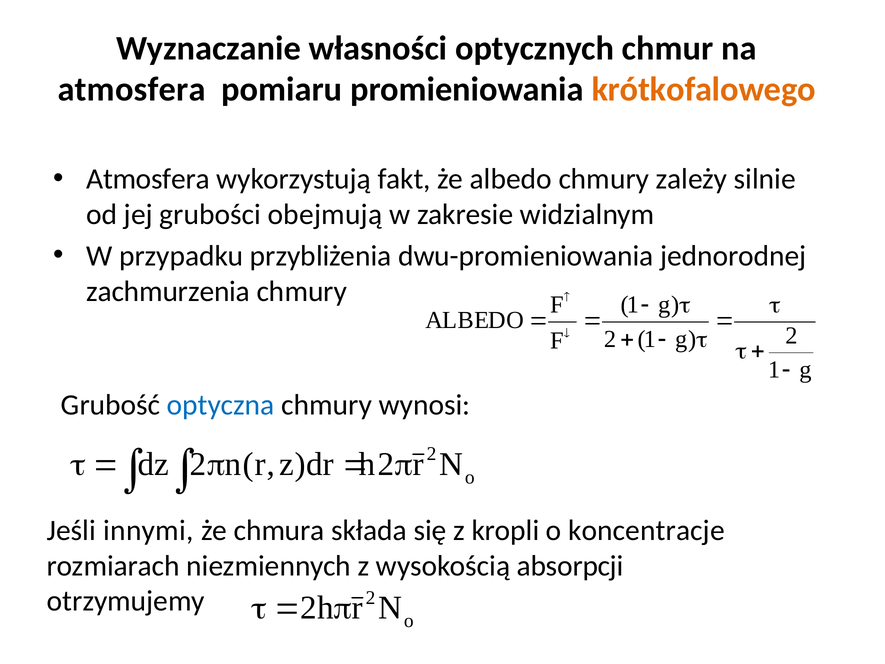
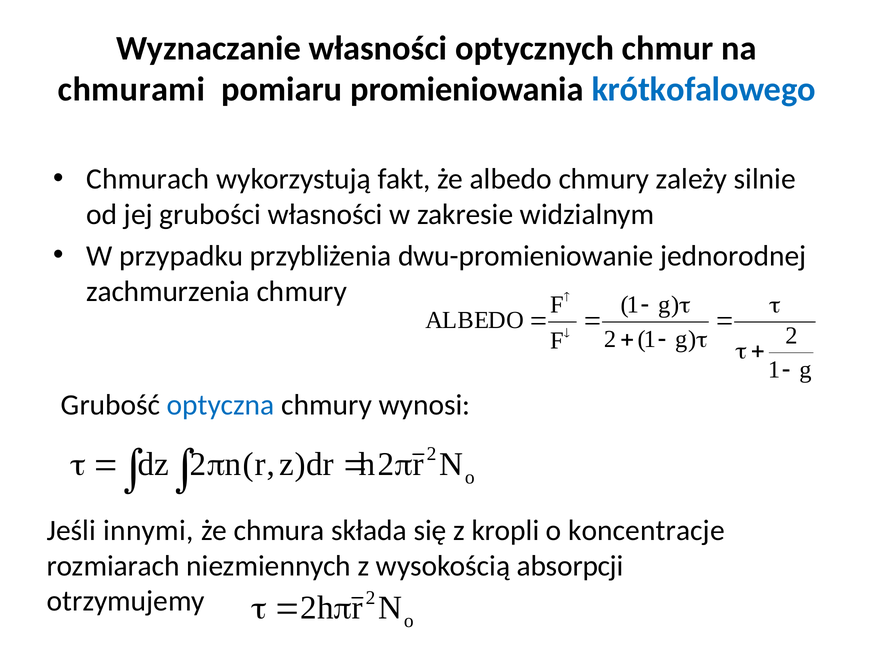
atmosfera: atmosfera -> chmurami (132, 90)
krótkofalowego colour: orange -> blue (704, 90)
Atmosfera: Atmosfera -> Chmurach (148, 179)
grubości obejmują: obejmują -> własności (325, 214)
dwu-promieniowania: dwu-promieniowania -> dwu-promieniowanie (526, 256)
